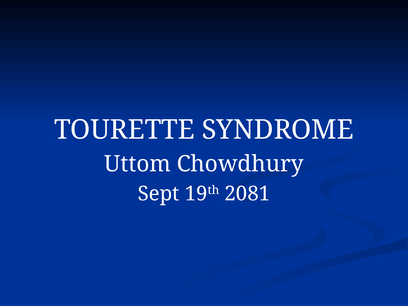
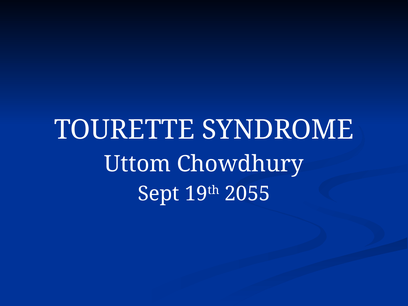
2081: 2081 -> 2055 (247, 194)
